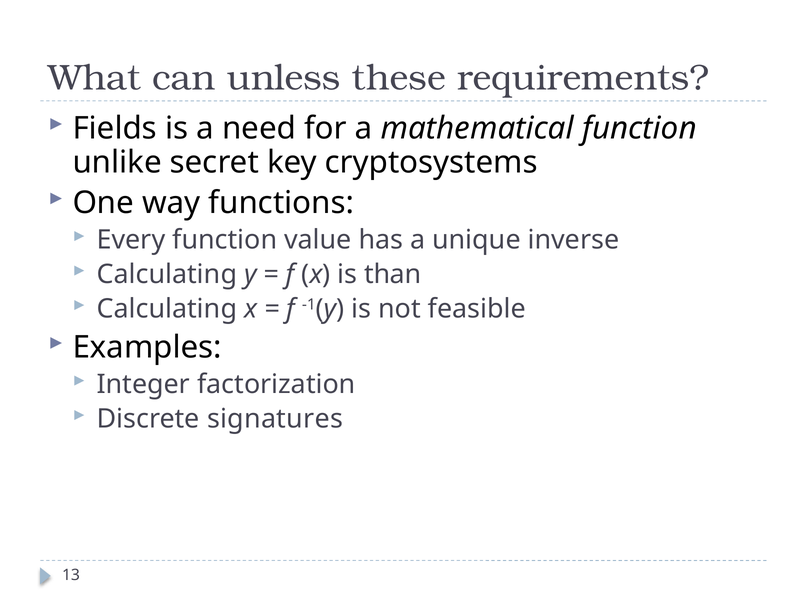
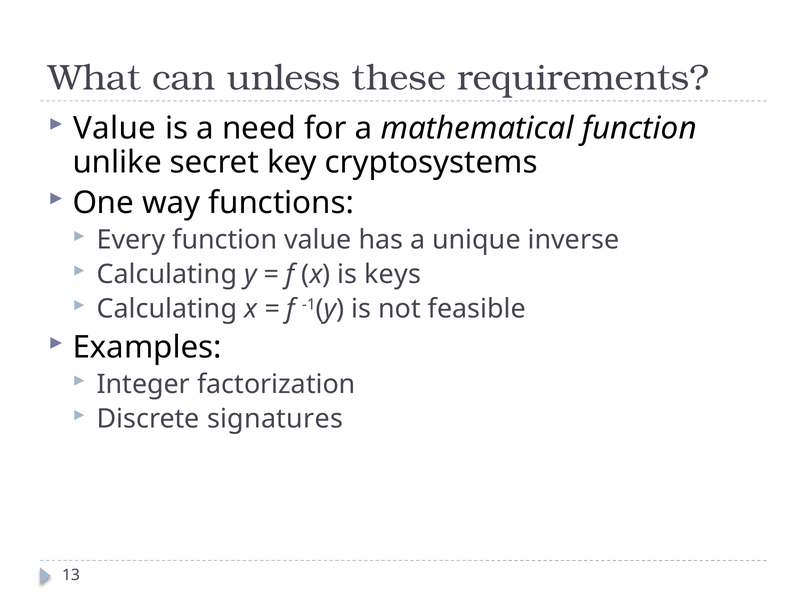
Fields: Fields -> Value (115, 128)
than: than -> keys (393, 275)
